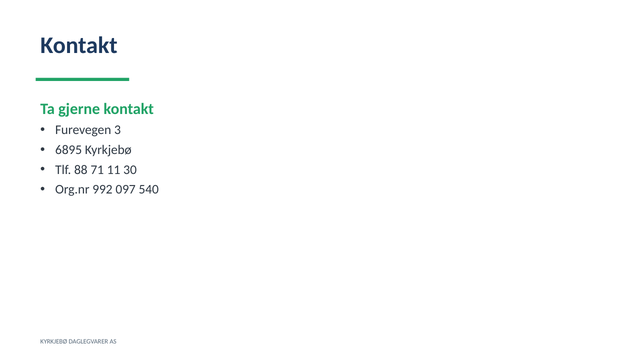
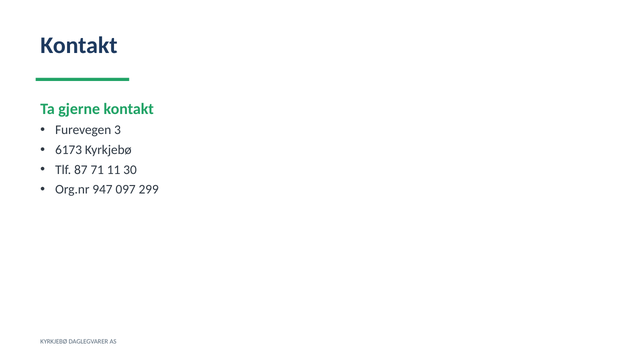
6895: 6895 -> 6173 (69, 150)
88: 88 -> 87 (81, 170)
992: 992 -> 947 (103, 190)
540: 540 -> 299 (149, 190)
